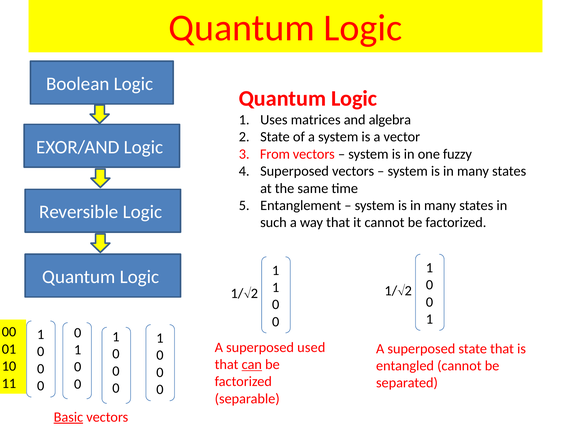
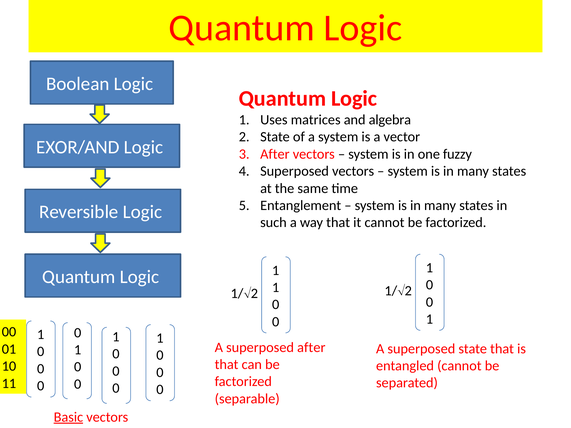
From: From -> After (275, 154)
superposed used: used -> after (311, 348)
can underline: present -> none (252, 365)
